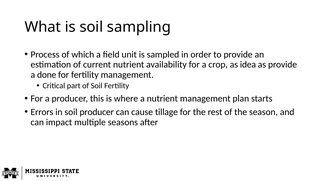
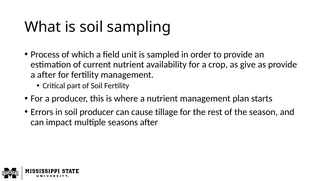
idea: idea -> give (248, 65)
a done: done -> after (47, 75)
